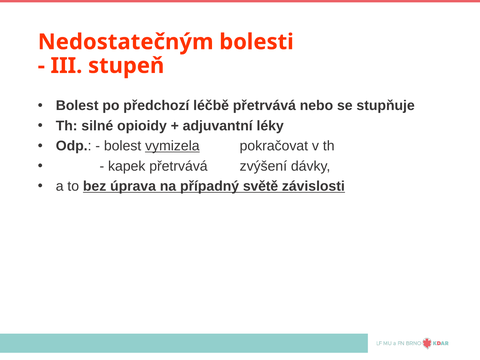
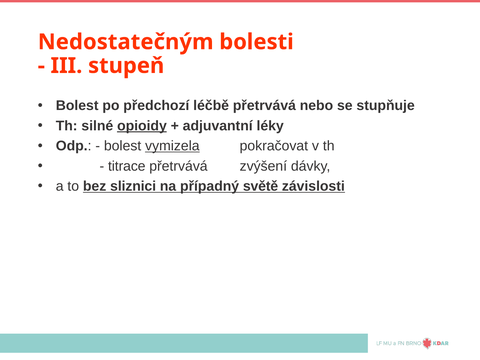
opioidy underline: none -> present (142, 126)
kapek: kapek -> titrace (127, 166)
úprava: úprava -> sliznici (133, 186)
